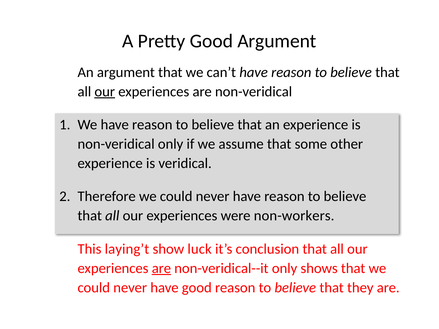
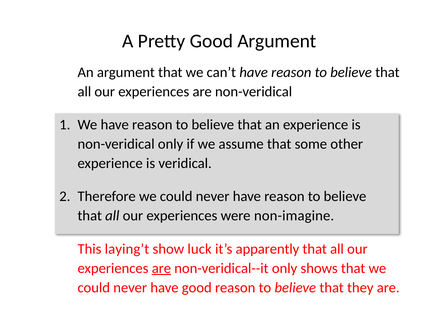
our underline: present -> none (105, 92)
non-workers: non-workers -> non-imagine (294, 216)
conclusion: conclusion -> apparently (267, 249)
